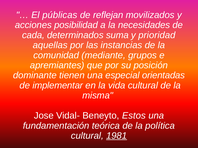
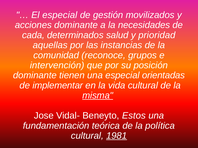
El públicas: públicas -> especial (60, 15)
reflejan: reflejan -> gestión (108, 15)
acciones posibilidad: posibilidad -> dominante (76, 25)
suma: suma -> salud (117, 35)
mediante: mediante -> reconoce (104, 55)
apremiantes: apremiantes -> intervención (57, 66)
misma underline: none -> present (98, 96)
